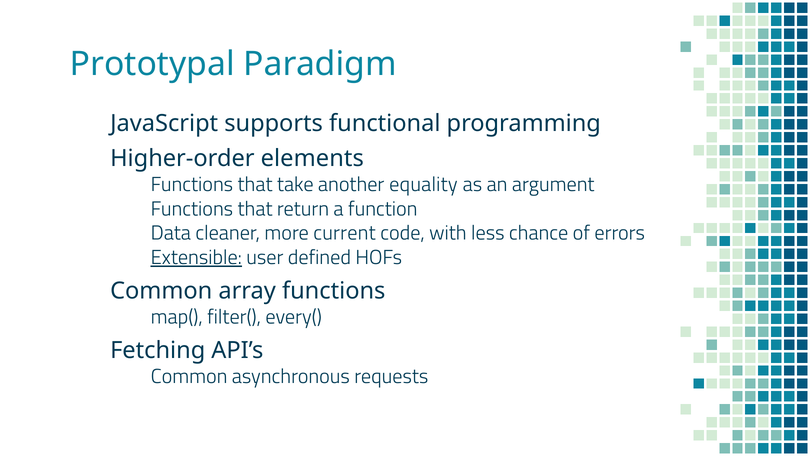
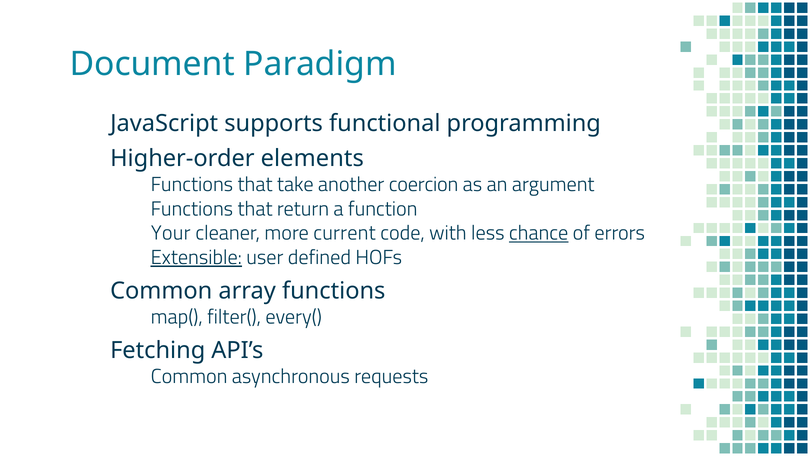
Prototypal: Prototypal -> Document (152, 64)
equality: equality -> coercion (424, 184)
Data: Data -> Your (171, 233)
chance underline: none -> present (539, 233)
